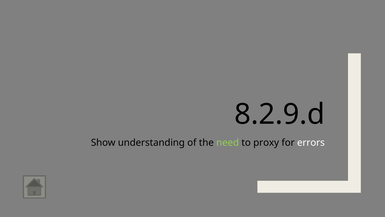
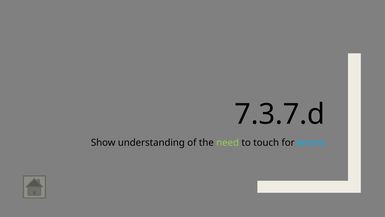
8.2.9.d: 8.2.9.d -> 7.3.7.d (280, 114)
proxy: proxy -> touch (266, 142)
errors colour: white -> light blue (311, 142)
